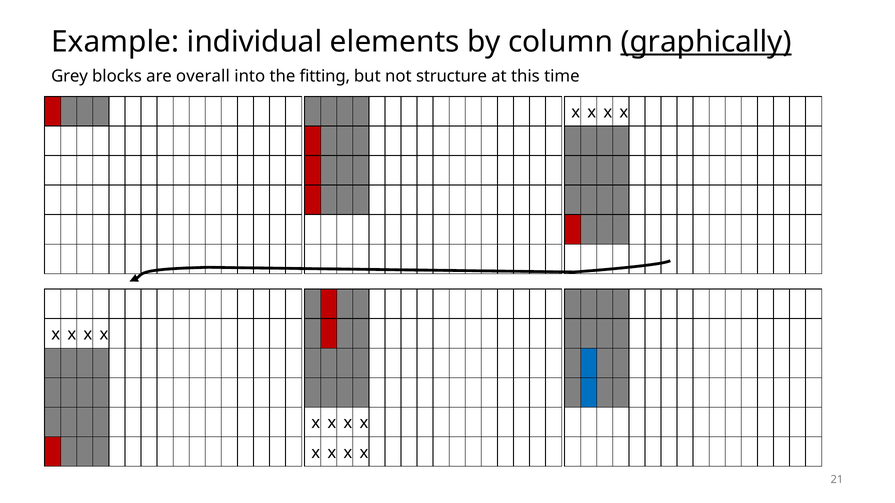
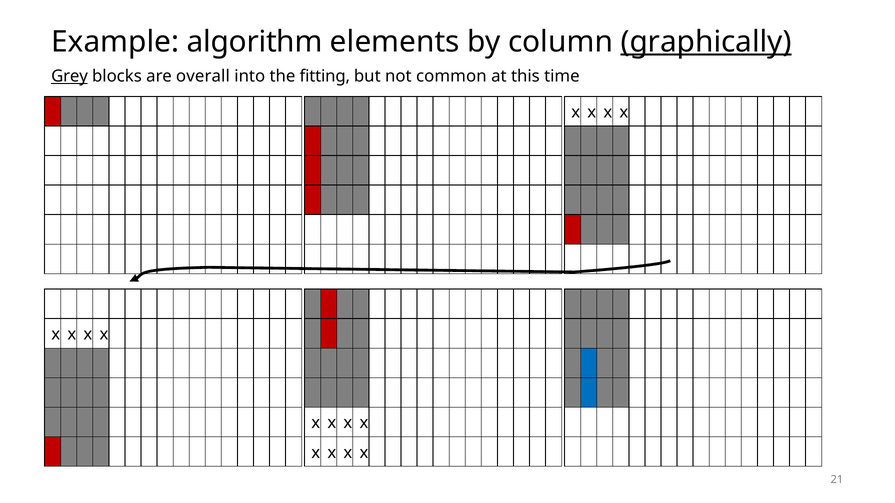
individual: individual -> algorithm (255, 42)
Grey underline: none -> present (70, 76)
structure: structure -> common (451, 76)
